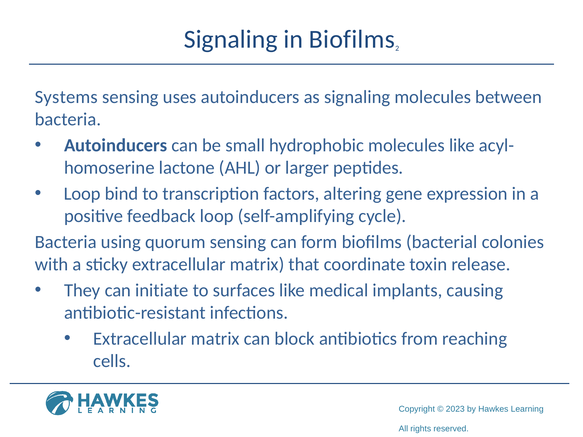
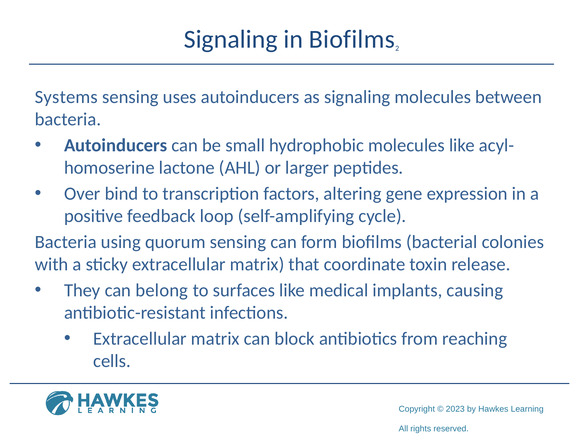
Loop: Loop -> Over (82, 194)
initiate: initiate -> belong (162, 290)
